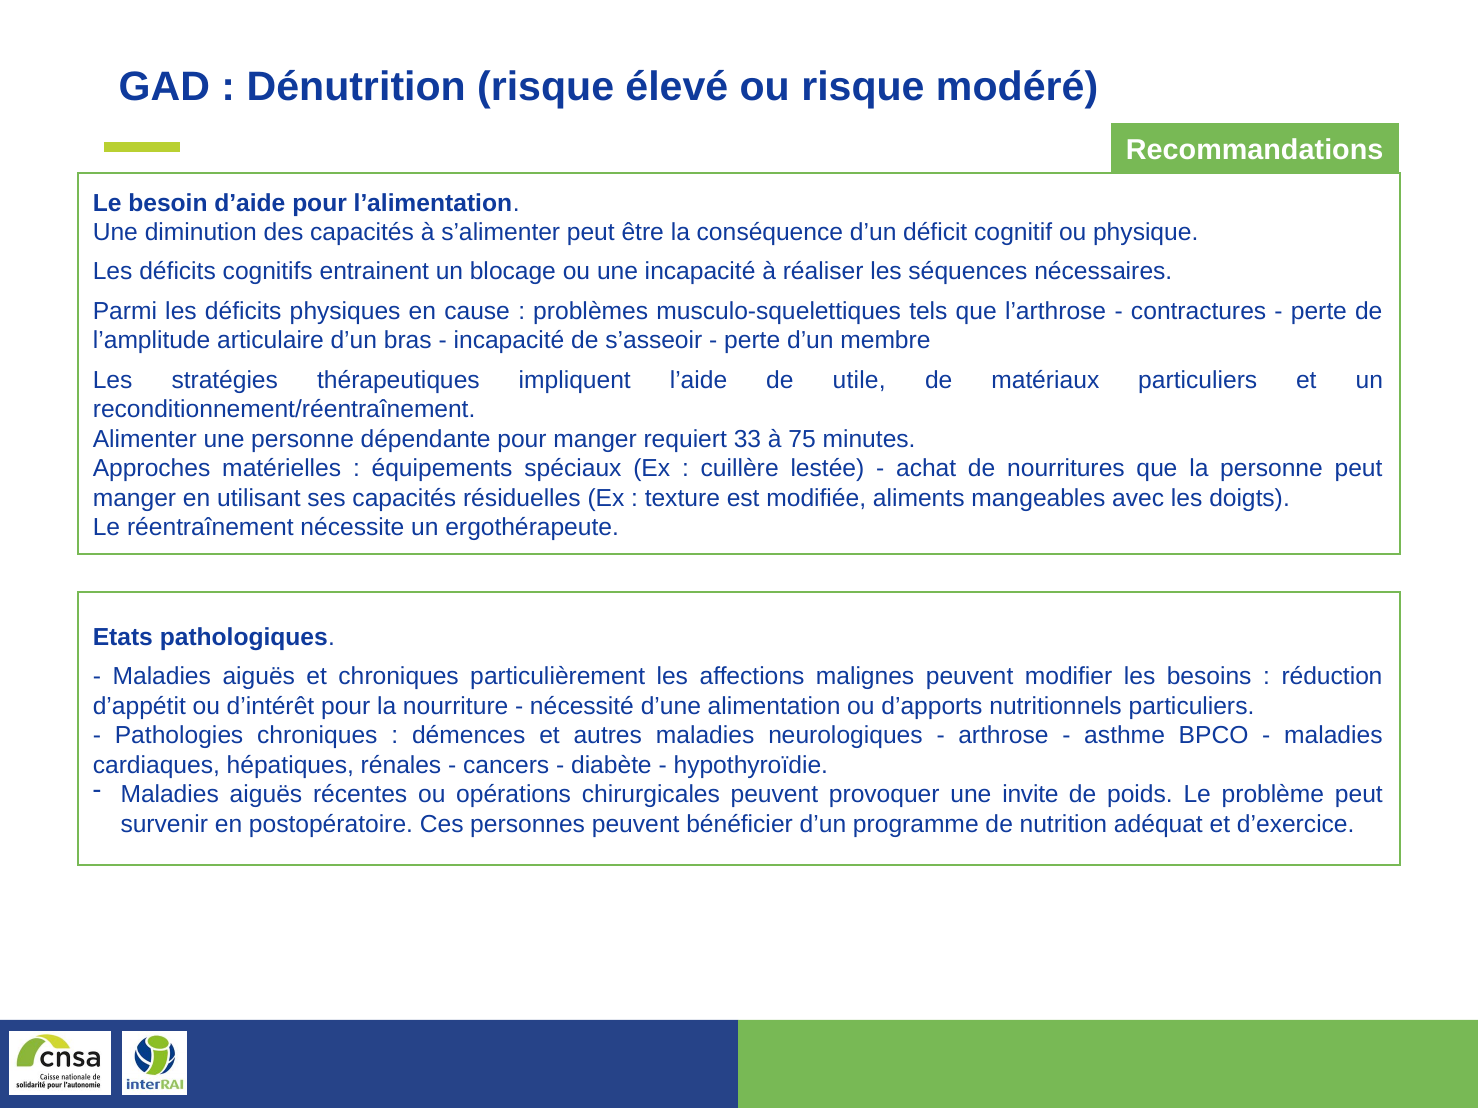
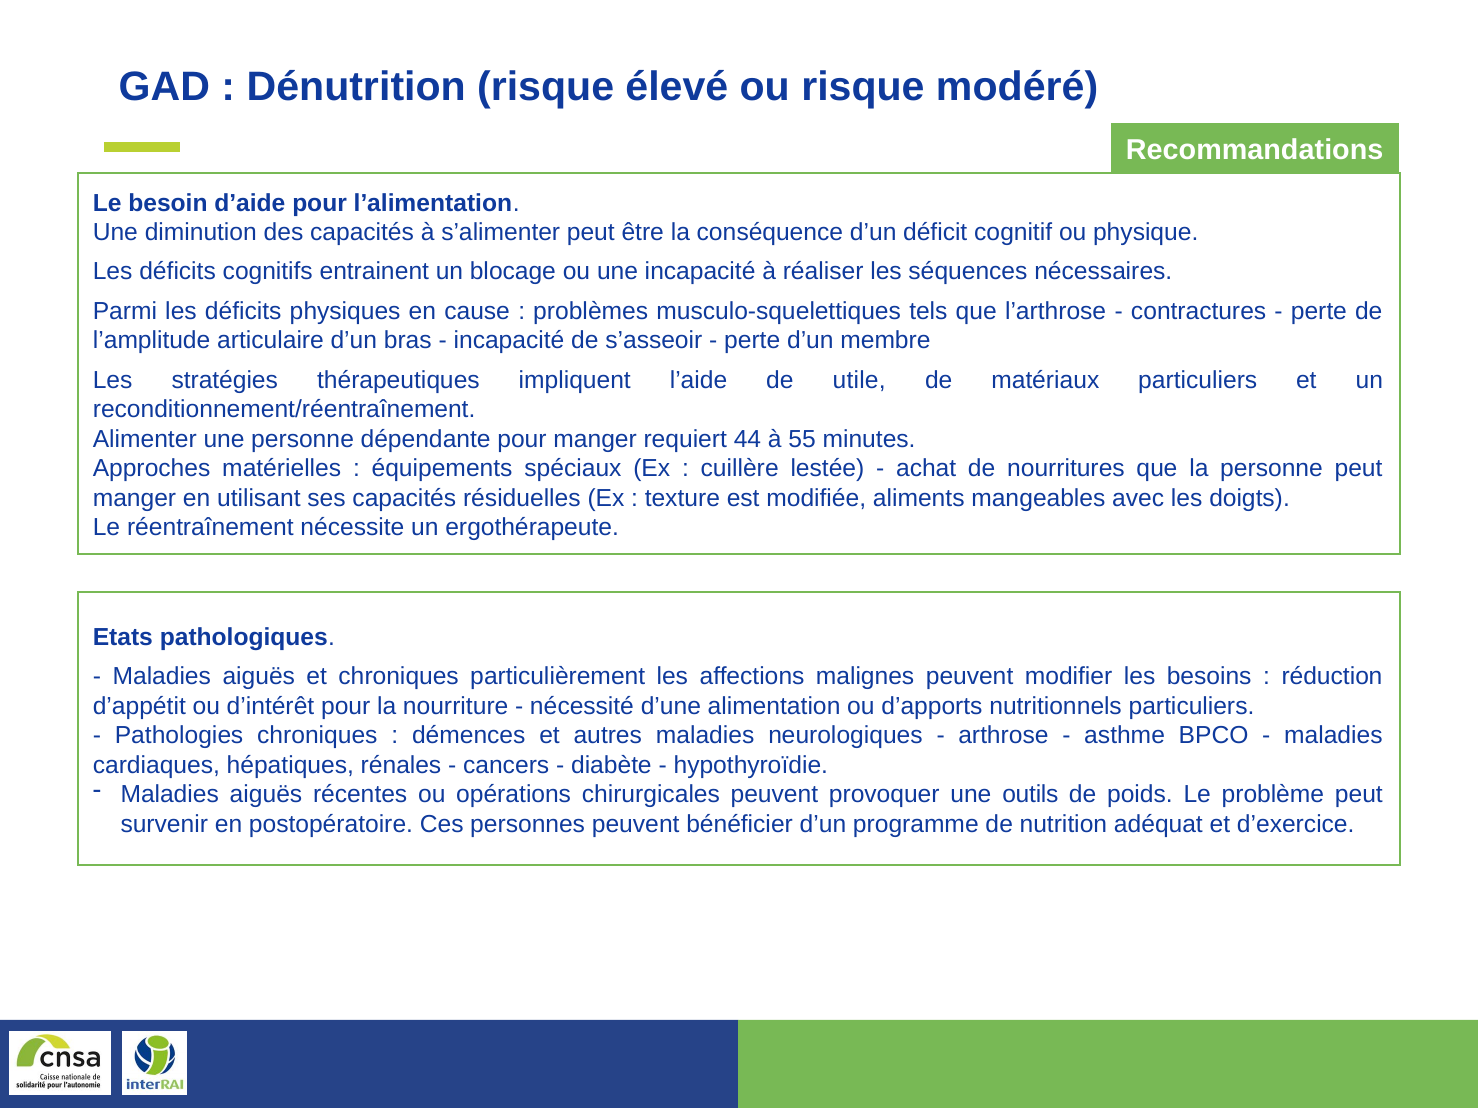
33: 33 -> 44 (747, 439)
75: 75 -> 55 (802, 439)
invite: invite -> outils (1030, 795)
